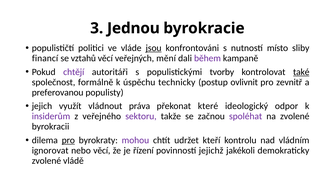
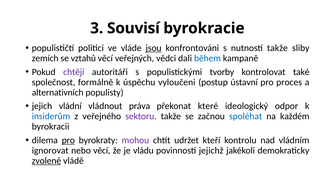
Jednou: Jednou -> Souvisí (133, 28)
nutností místo: místo -> takže (277, 48)
financí: financí -> zemích (45, 58)
mění: mění -> vědci (166, 58)
během colour: purple -> blue (207, 58)
také underline: present -> none (301, 72)
technicky: technicky -> vyloučeni (177, 82)
ovlivnit: ovlivnit -> ústavní (244, 82)
zevnitř: zevnitř -> proces (289, 82)
preferovanou: preferovanou -> alternativních (58, 92)
využít: využít -> vládní (70, 106)
insiderům colour: purple -> blue (51, 116)
spoléhat colour: purple -> blue (246, 116)
na zvolené: zvolené -> každém (295, 116)
řízení: řízení -> vládu (143, 150)
zvolené underline: none -> present (46, 160)
